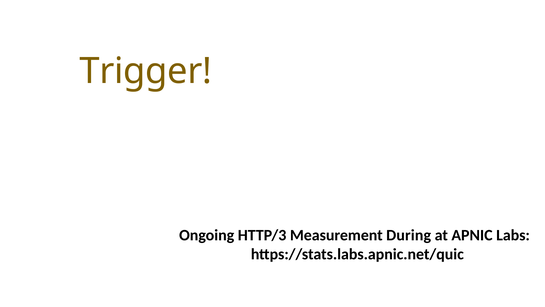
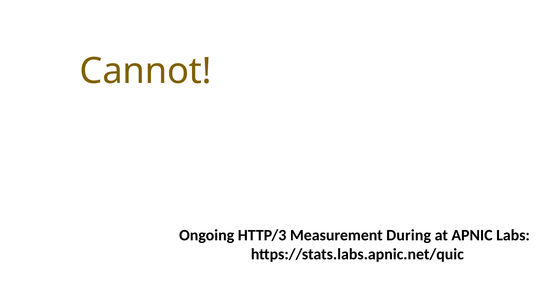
Trigger: Trigger -> Cannot (146, 71)
